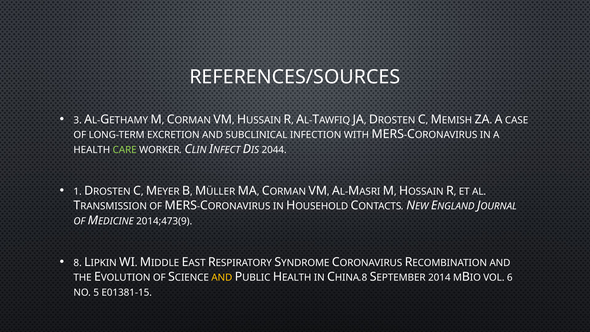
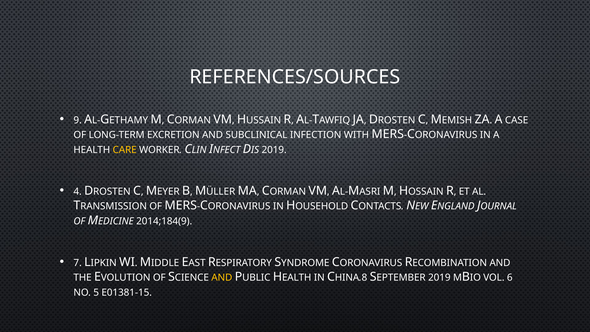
3: 3 -> 9 (78, 120)
CARE colour: light green -> yellow (125, 150)
2044: 2044 -> 2019 (274, 150)
1: 1 -> 4 (78, 192)
2014;473(9: 2014;473(9 -> 2014;184(9 (164, 221)
8: 8 -> 7 (78, 263)
2014: 2014 -> 2019 (439, 278)
